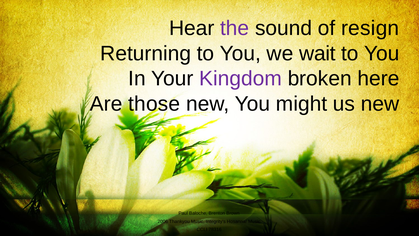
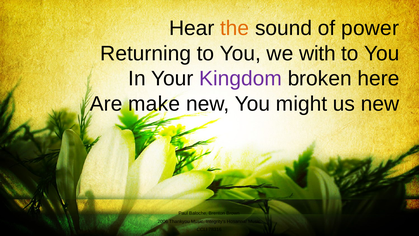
the colour: purple -> orange (235, 28)
resign: resign -> power (370, 28)
wait: wait -> with (317, 53)
those: those -> make (154, 104)
